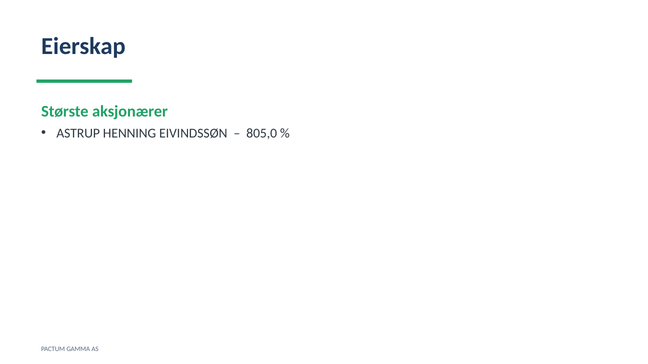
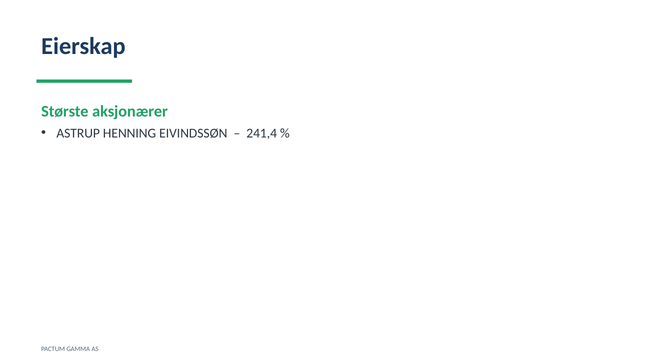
805,0: 805,0 -> 241,4 (262, 133)
